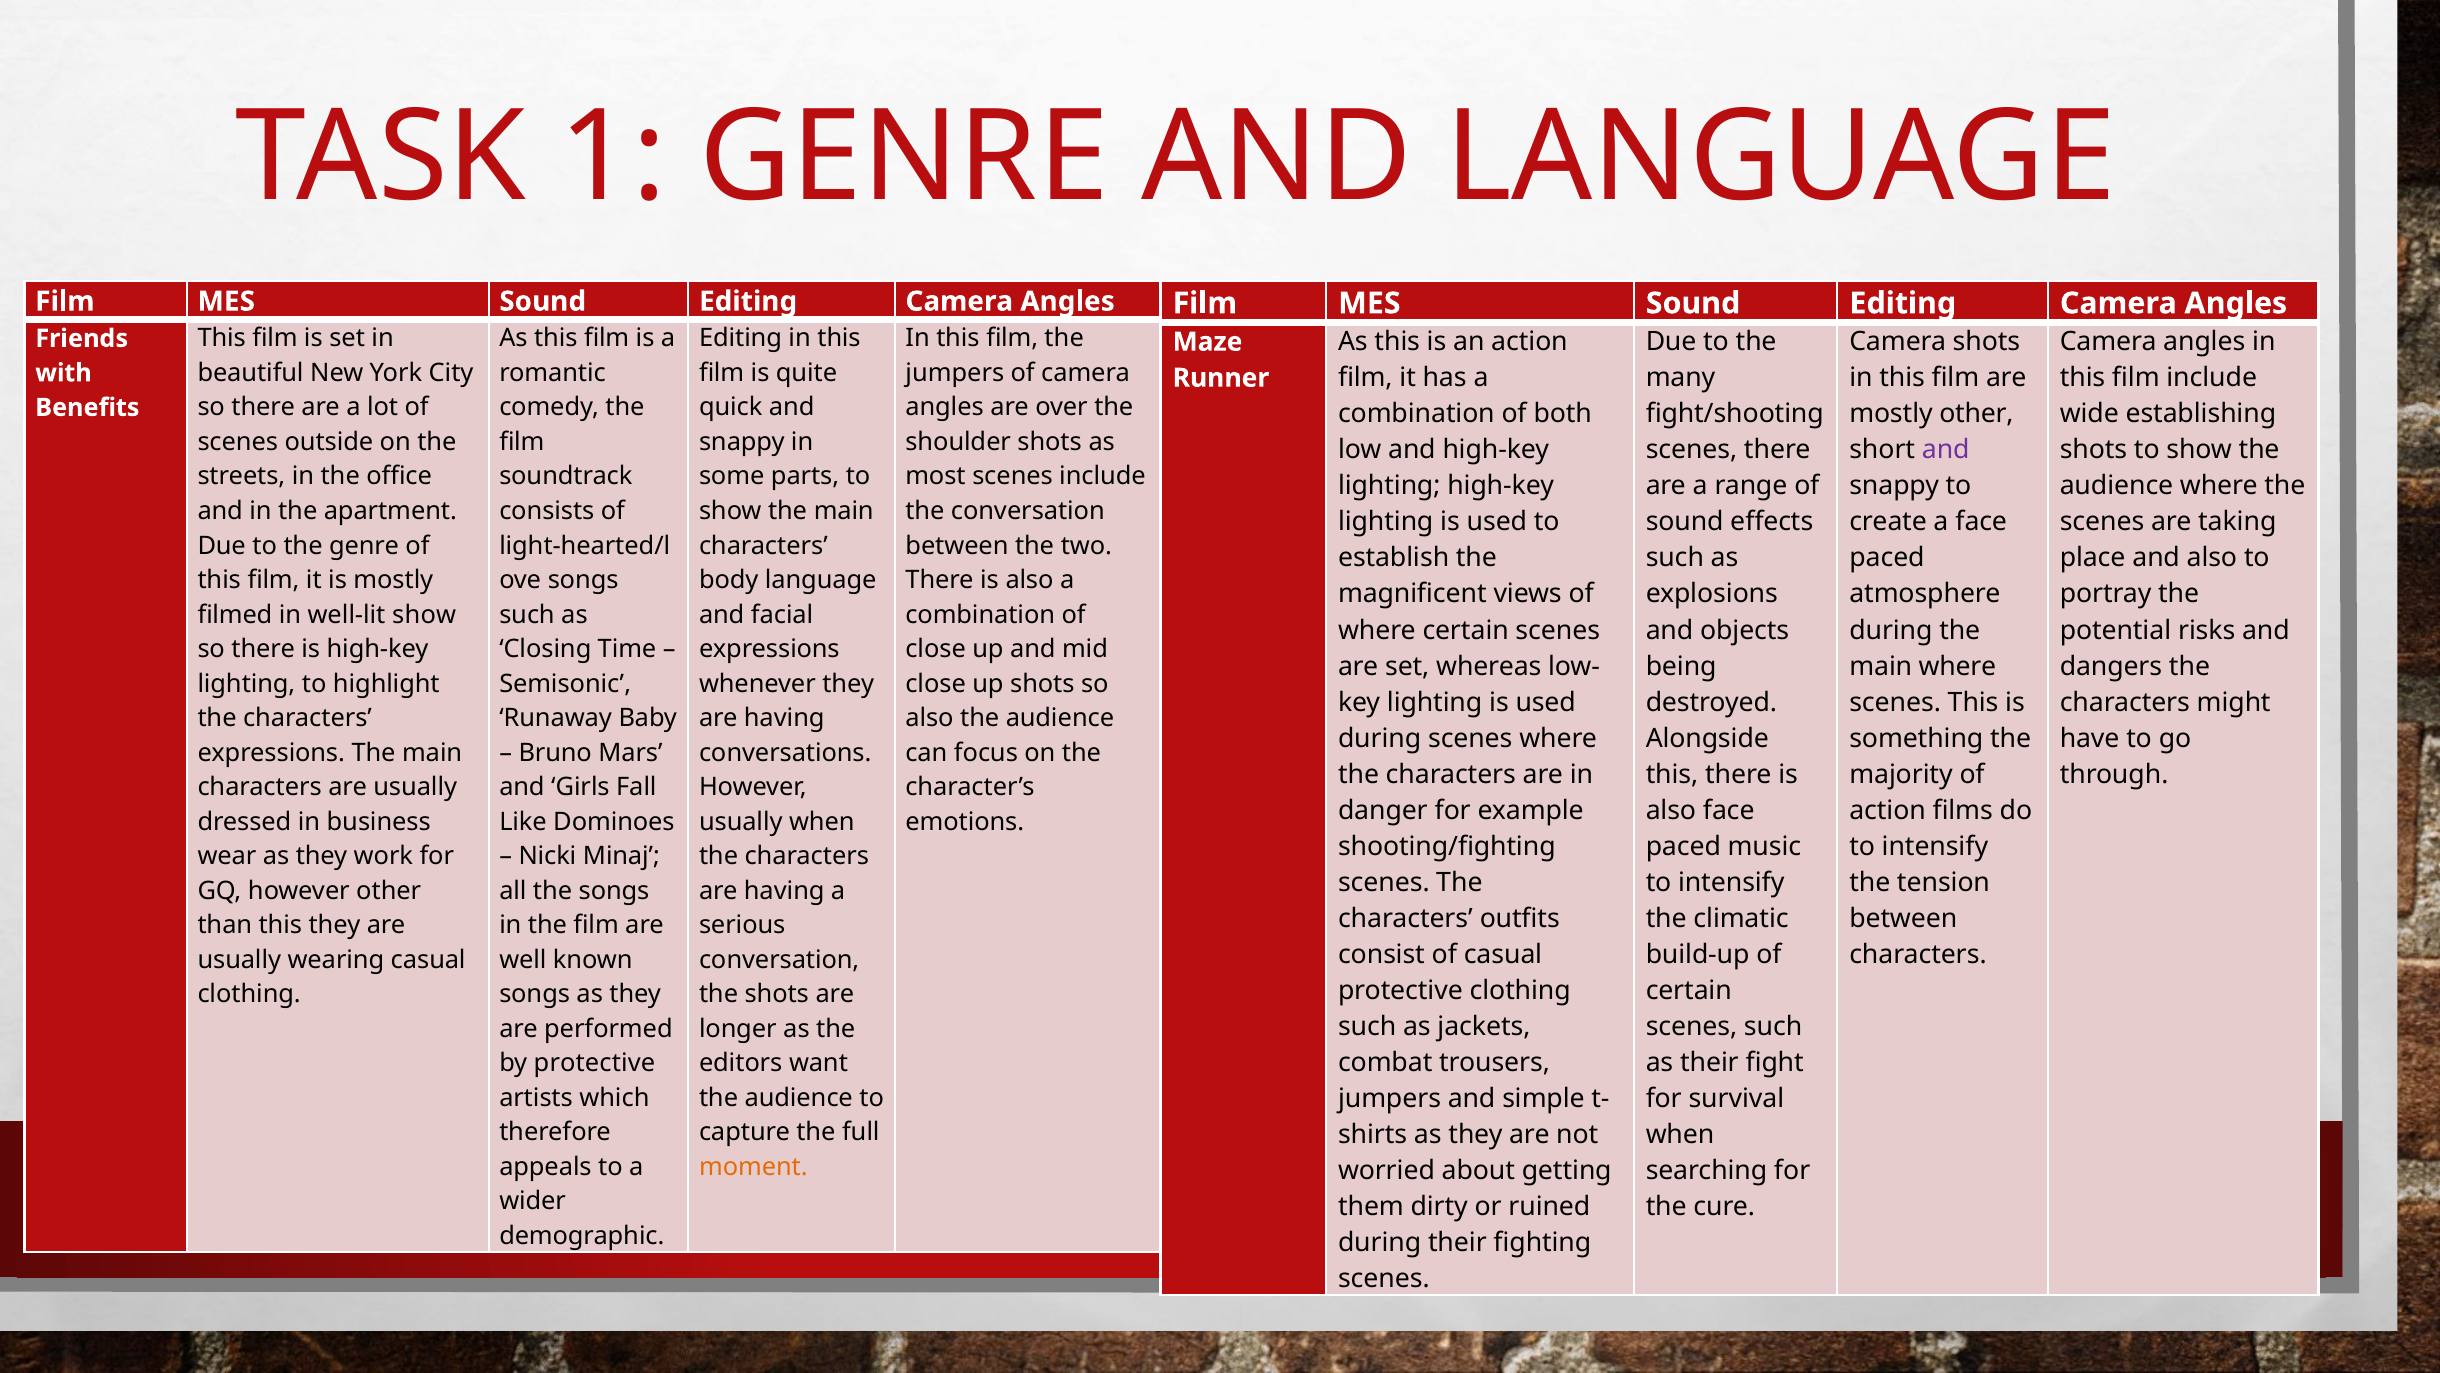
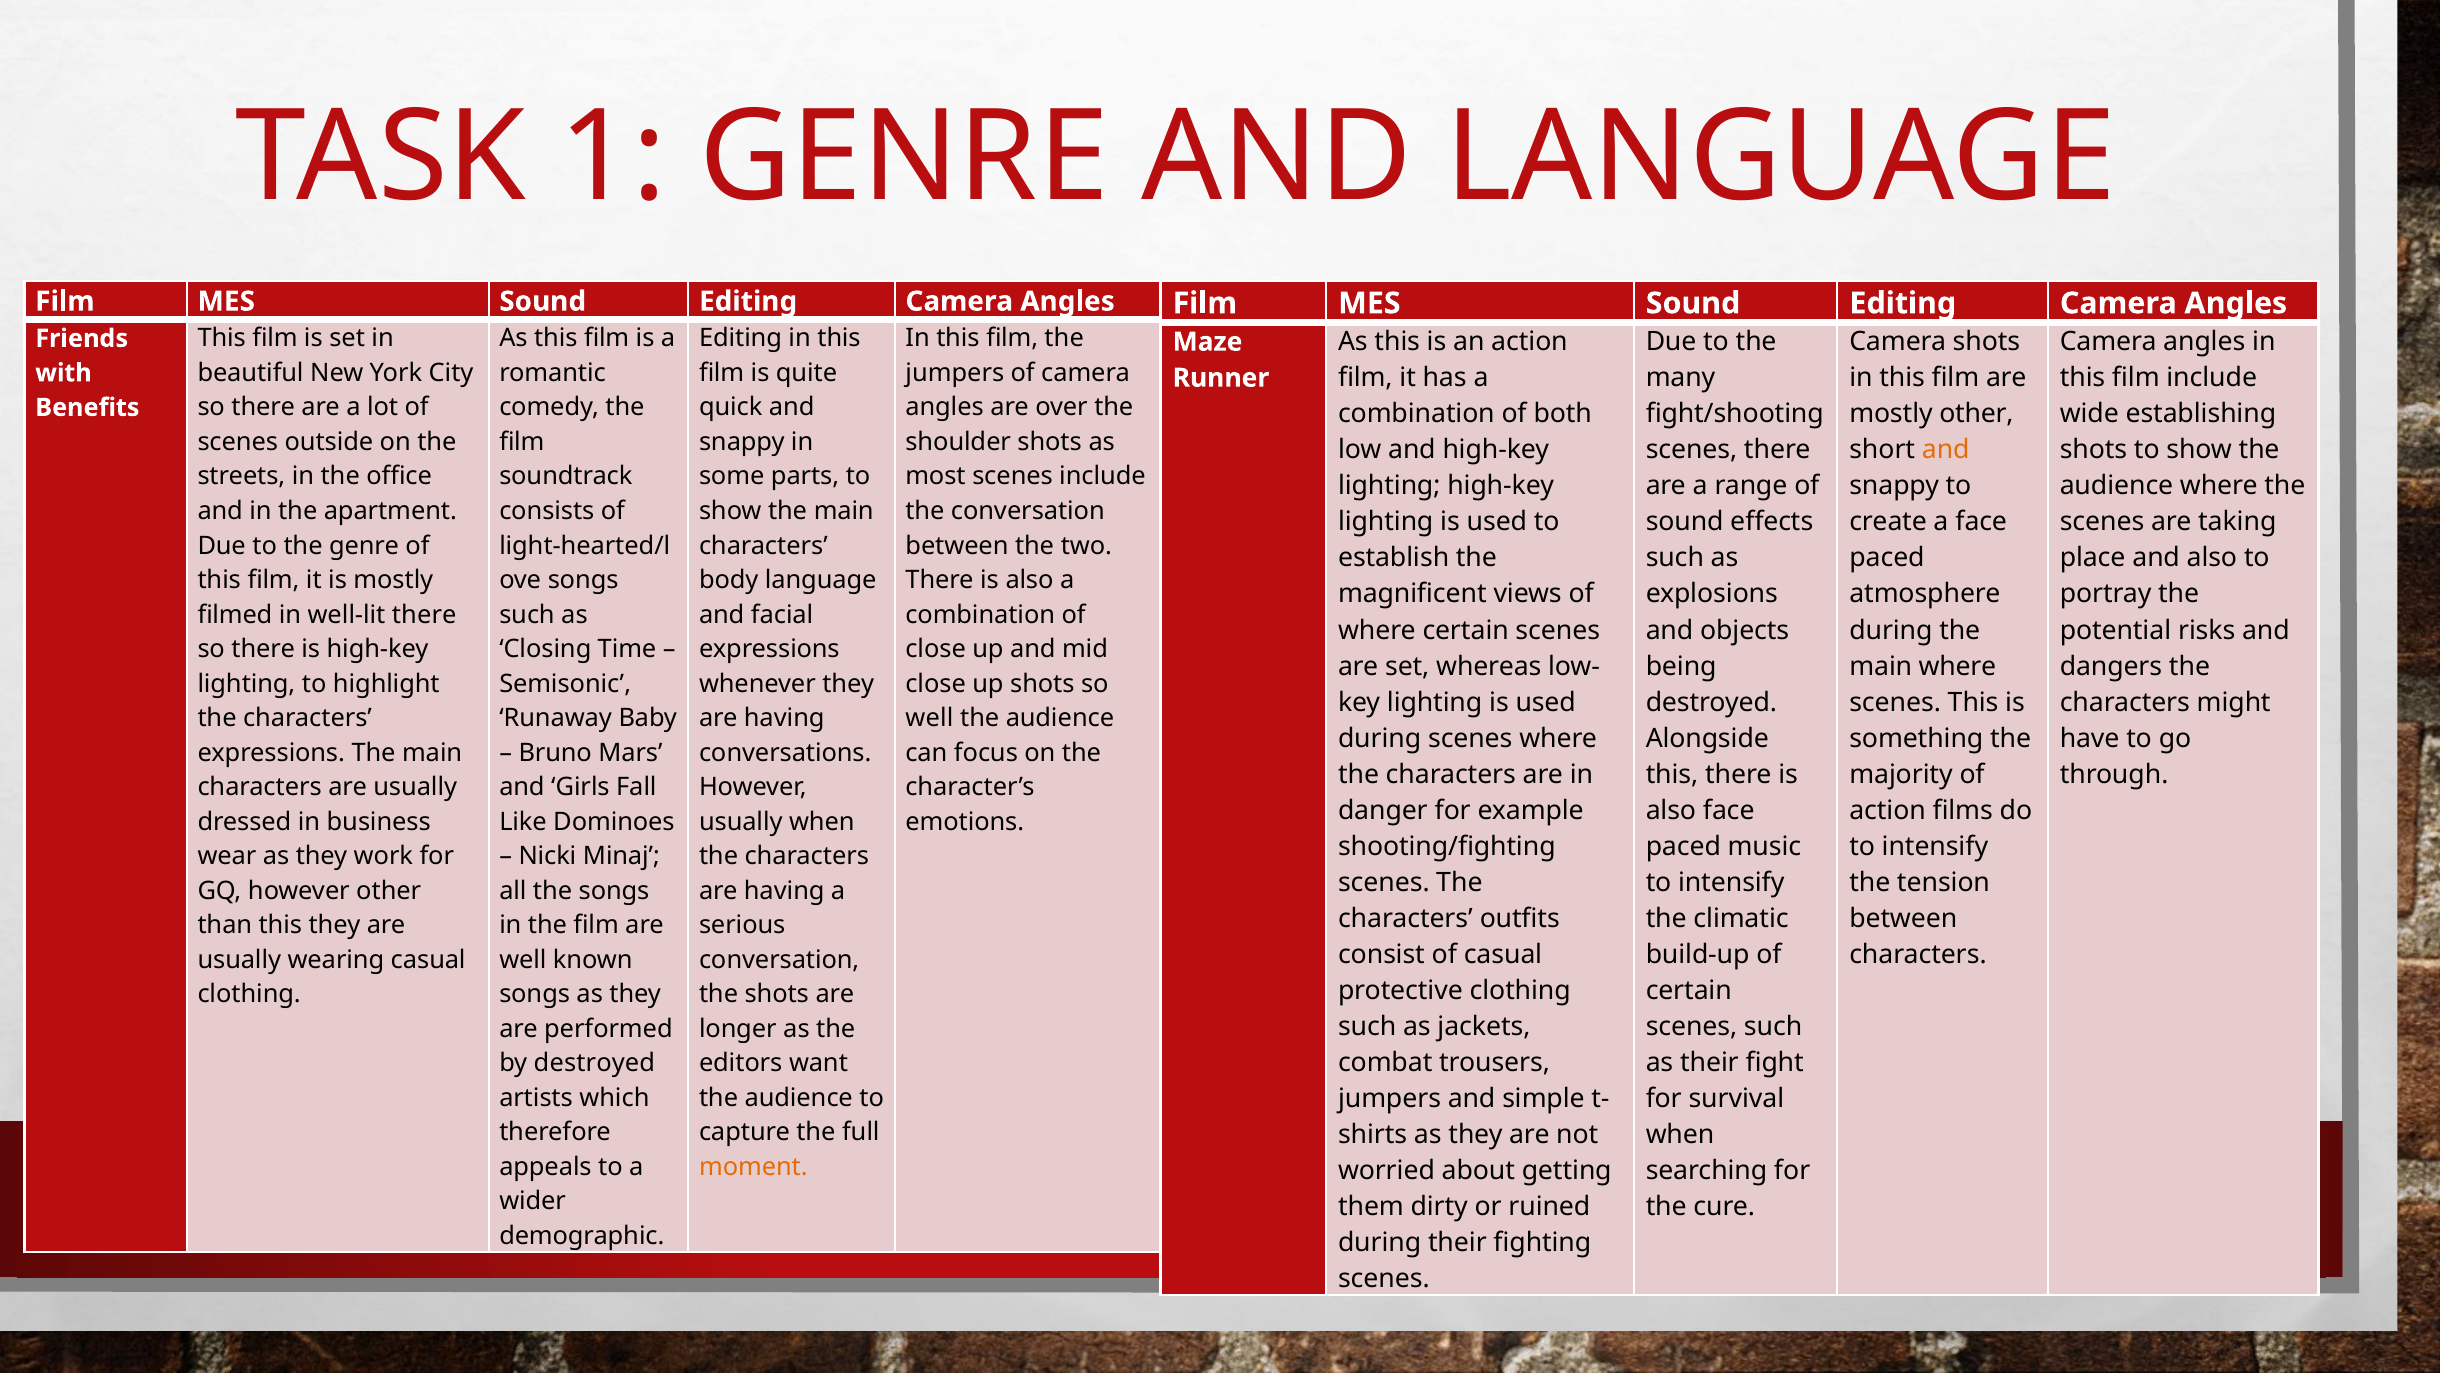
and colour: purple -> orange (1946, 450)
well-lit show: show -> there (424, 614)
also: also -> well (929, 718)
by protective: protective -> destroyed (594, 1063)
